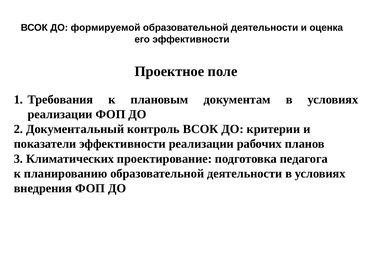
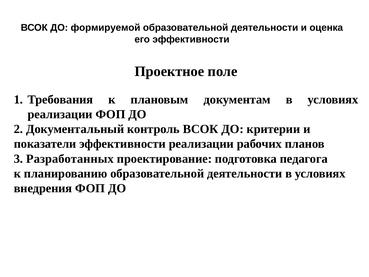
Климатических: Климатических -> Разработанных (70, 159)
